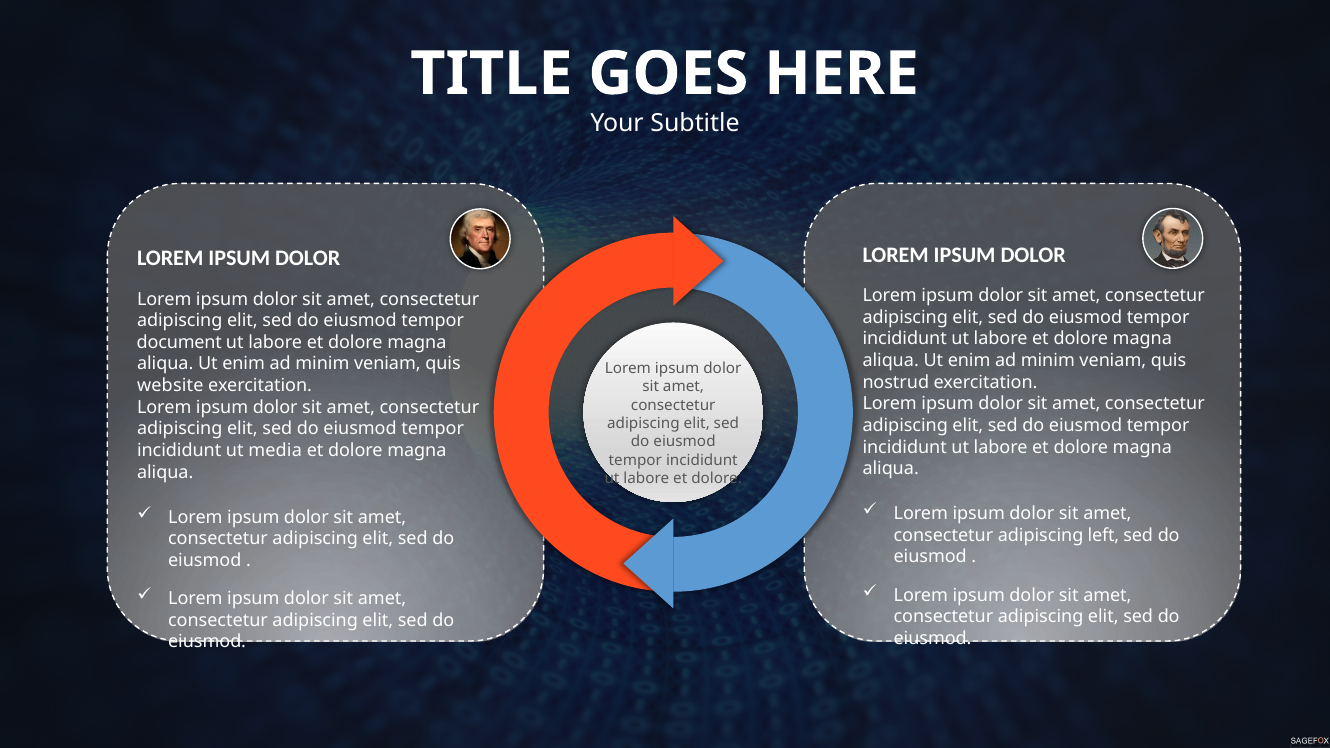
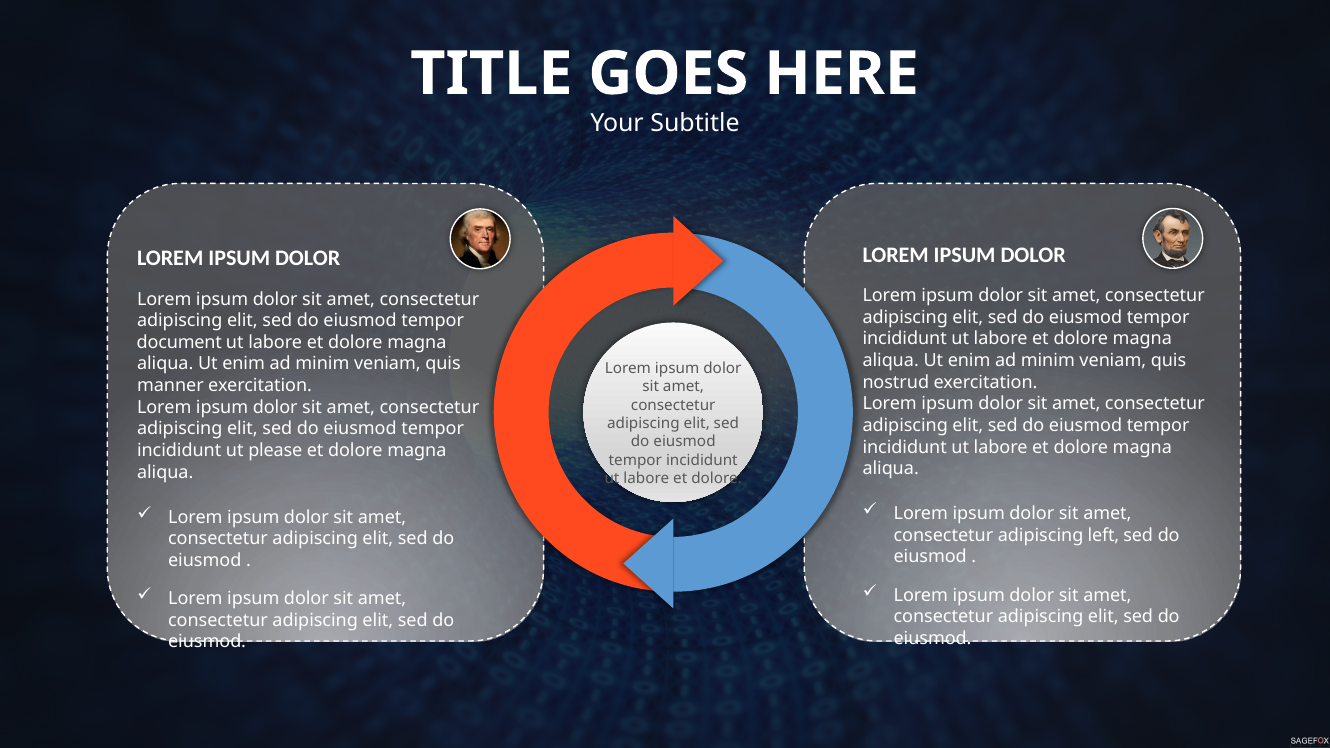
website: website -> manner (170, 386)
media: media -> please (275, 451)
